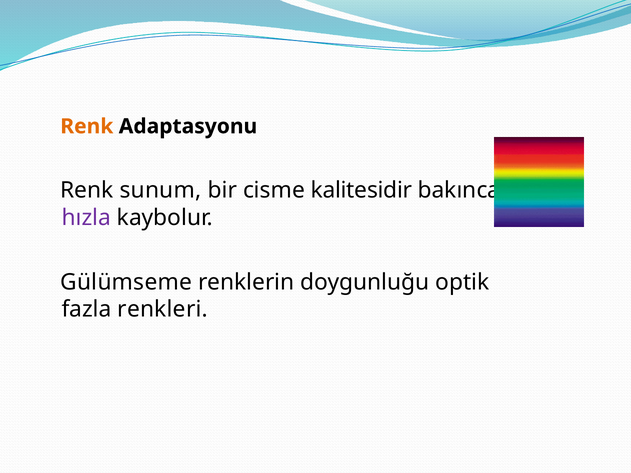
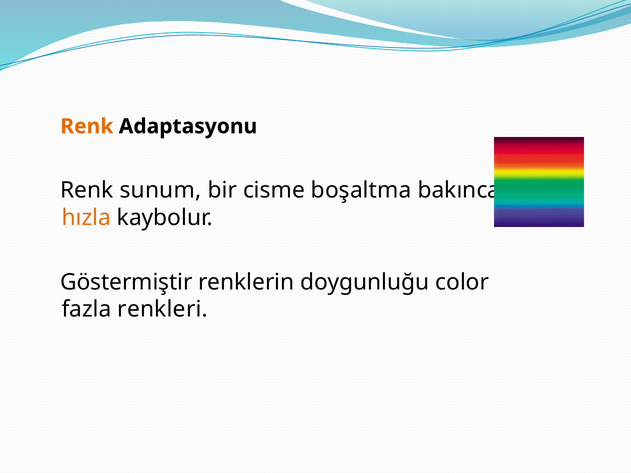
kalitesidir: kalitesidir -> boşaltma (361, 190)
hızla colour: purple -> orange (86, 218)
Gülümseme: Gülümseme -> Göstermiştir (126, 282)
optik: optik -> color (462, 282)
